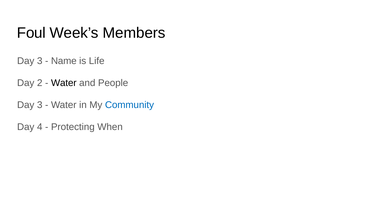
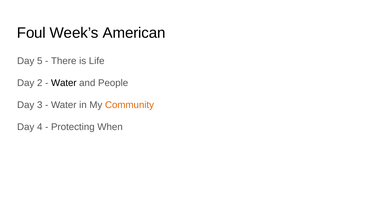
Members: Members -> American (134, 33)
3: 3 -> 5 (40, 61)
Name: Name -> There (64, 61)
Community colour: blue -> orange (130, 105)
